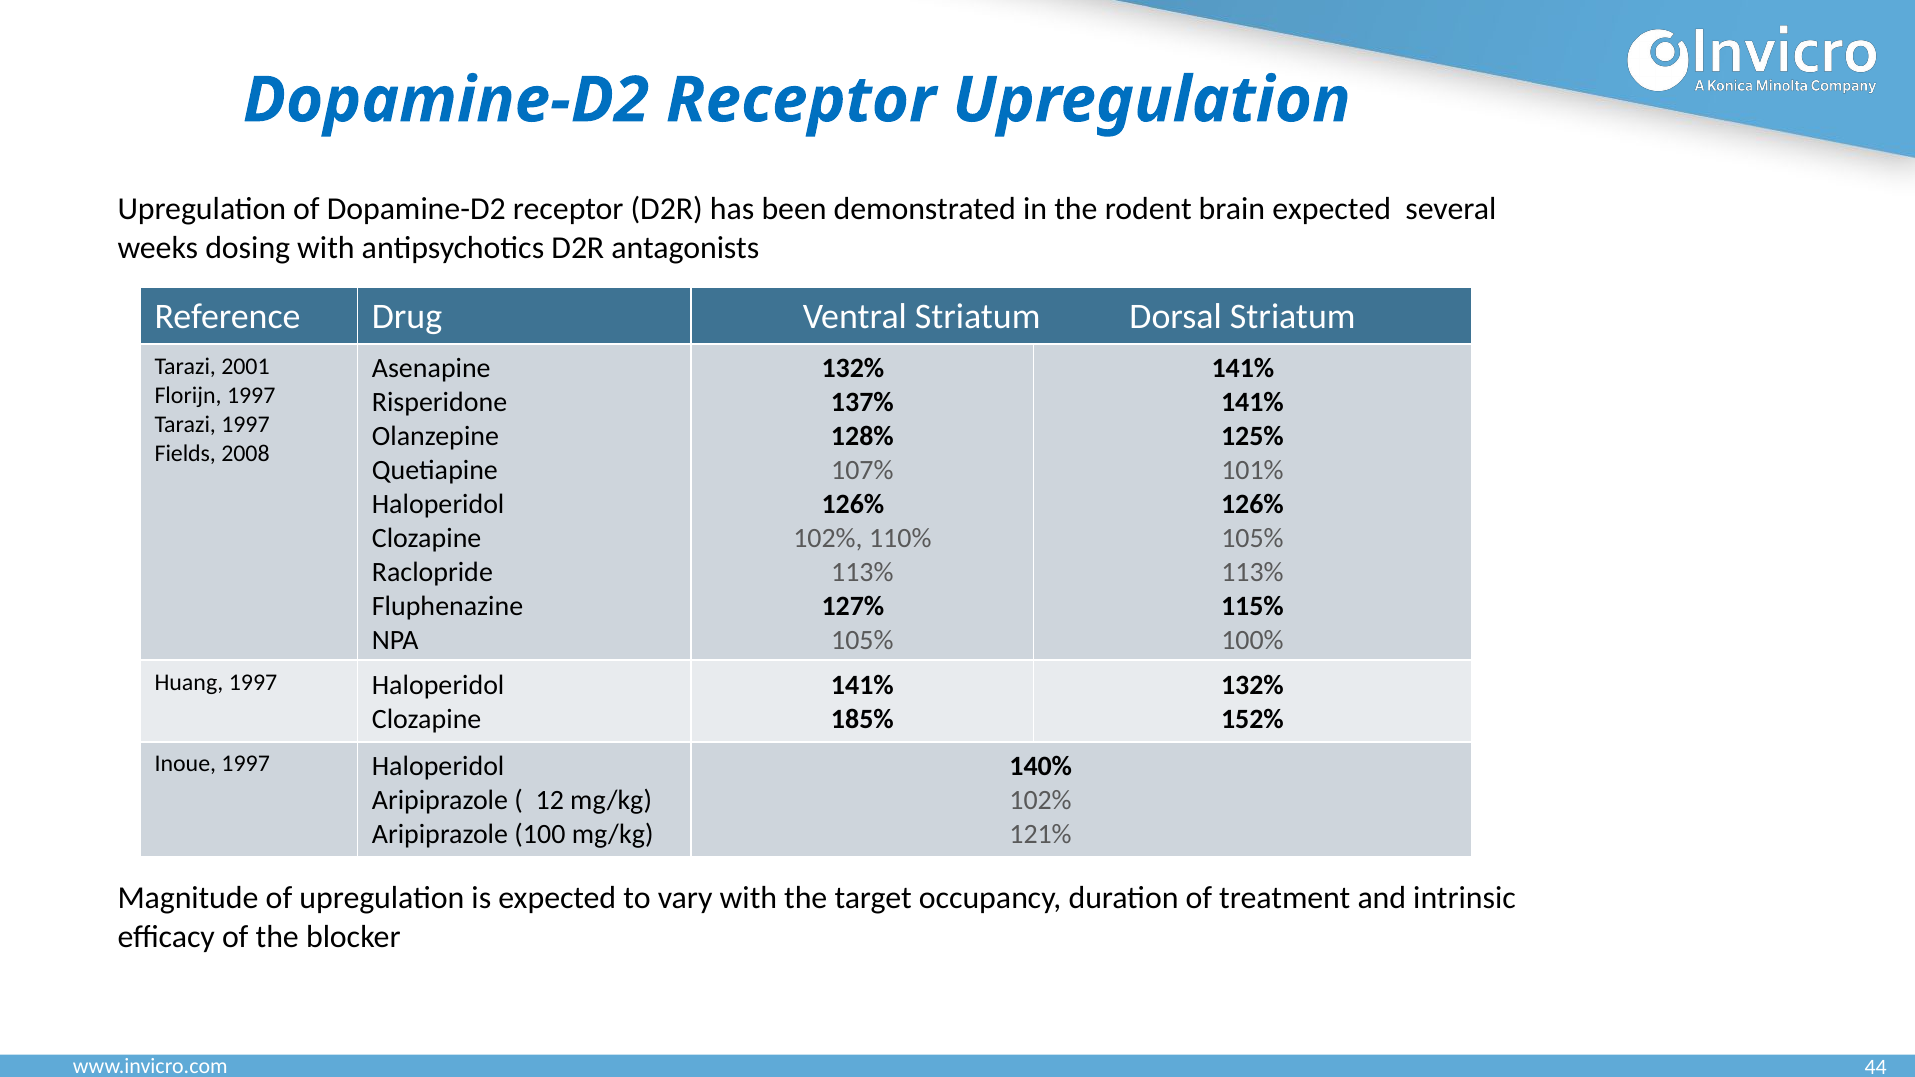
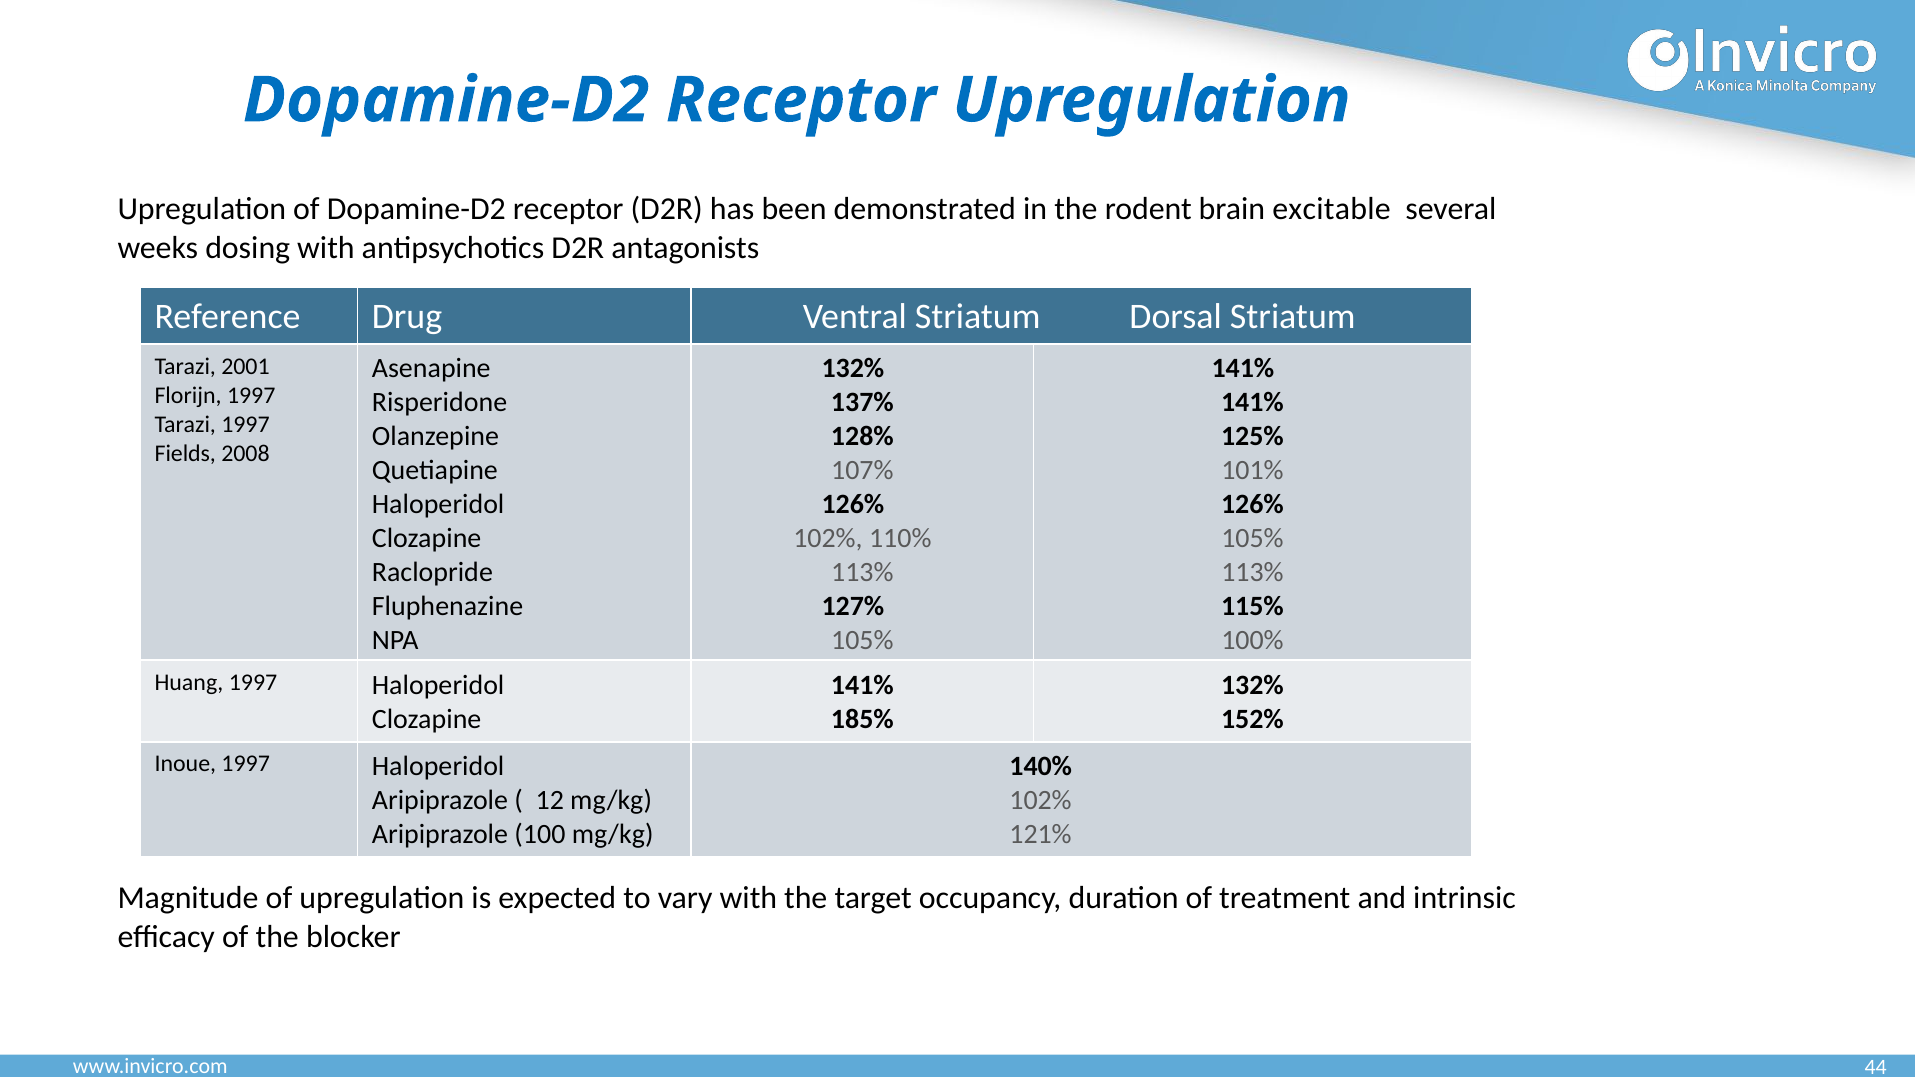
brain expected: expected -> excitable (1332, 209)
